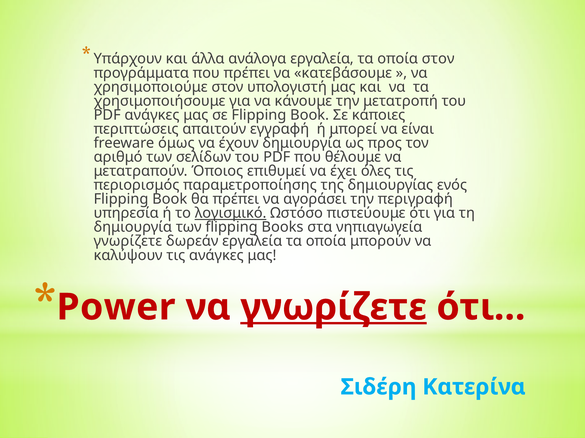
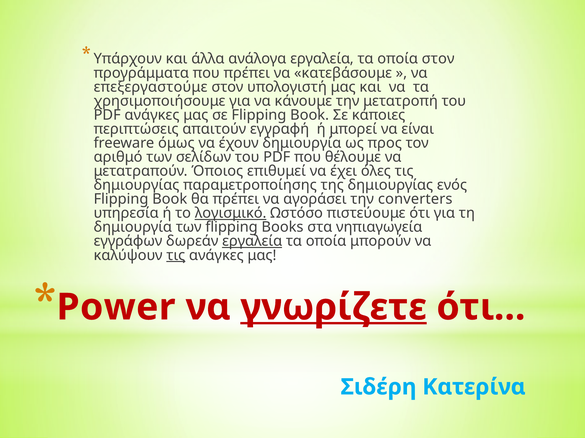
χρησιμοποιούμε: χρησιμοποιούμε -> επεξεργαστούμε (151, 87)
περιορισμός: περιορισμός -> δημιουργίας (136, 185)
περιγραφή: περιγραφή -> converters (415, 199)
γνωρίζετε: γνωρίζετε -> εγγράφων (128, 242)
εργαλεία underline: none -> present (252, 242)
τις underline: none -> present (176, 256)
